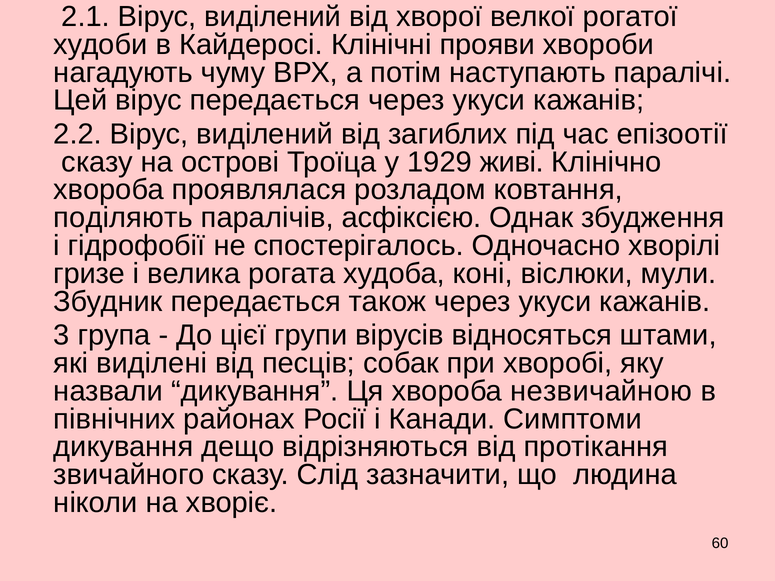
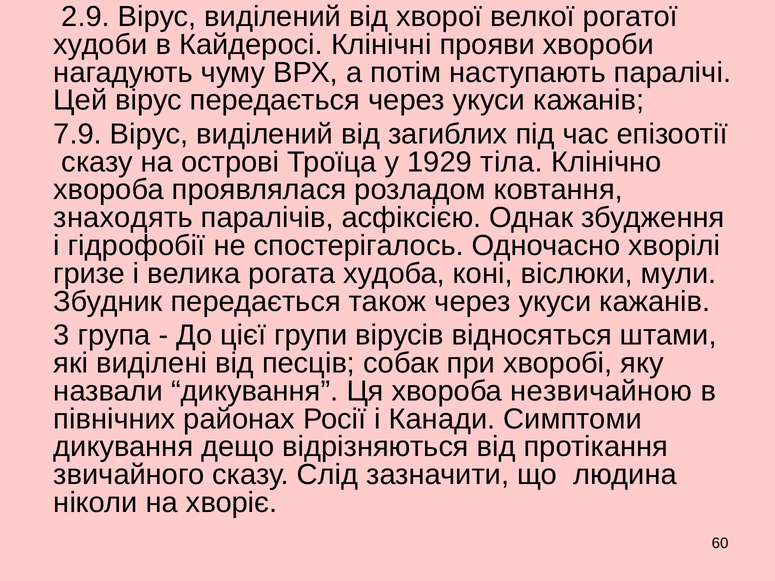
2.1: 2.1 -> 2.9 (86, 17)
2.2: 2.2 -> 7.9 (78, 134)
живі: живі -> тіла (512, 162)
поділяють: поділяють -> знаходять (123, 218)
